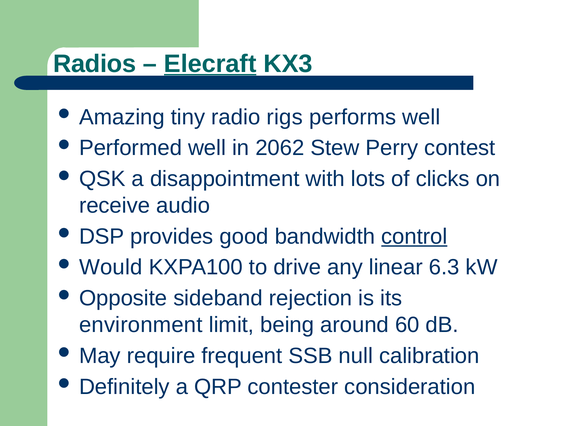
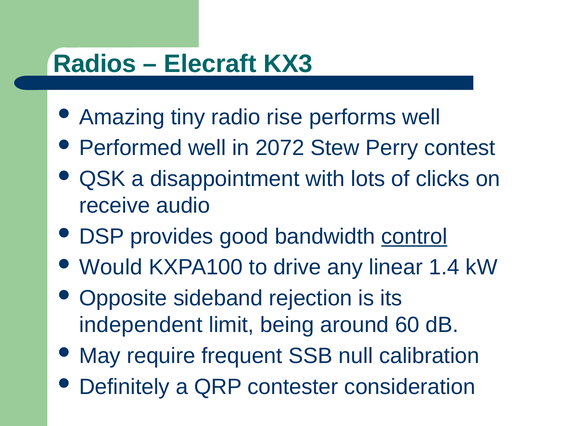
Elecraft underline: present -> none (210, 64)
rigs: rigs -> rise (285, 117)
2062: 2062 -> 2072 (280, 148)
6.3: 6.3 -> 1.4 (444, 267)
environment: environment -> independent (141, 325)
